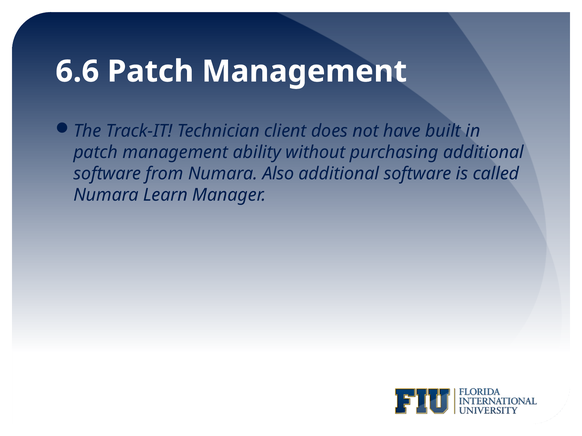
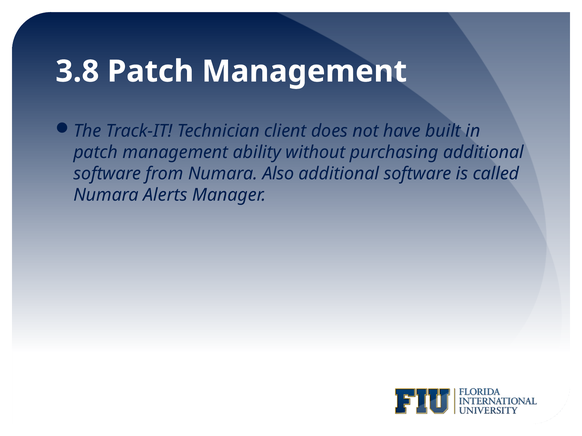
6.6: 6.6 -> 3.8 (77, 72)
Learn: Learn -> Alerts (165, 195)
